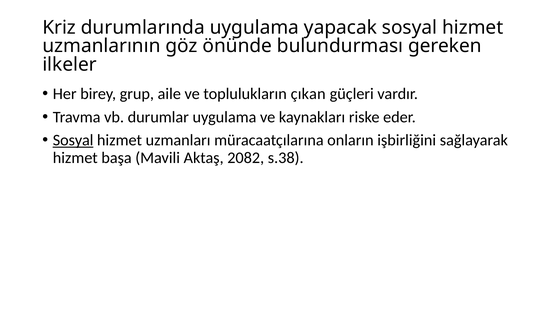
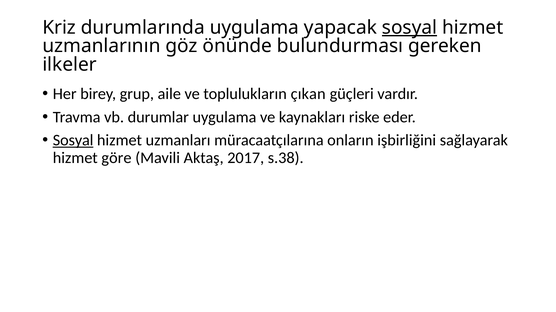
sosyal underline: none -> present (410, 28)
başa: başa -> göre (116, 158)
2082: 2082 -> 2017 (246, 158)
